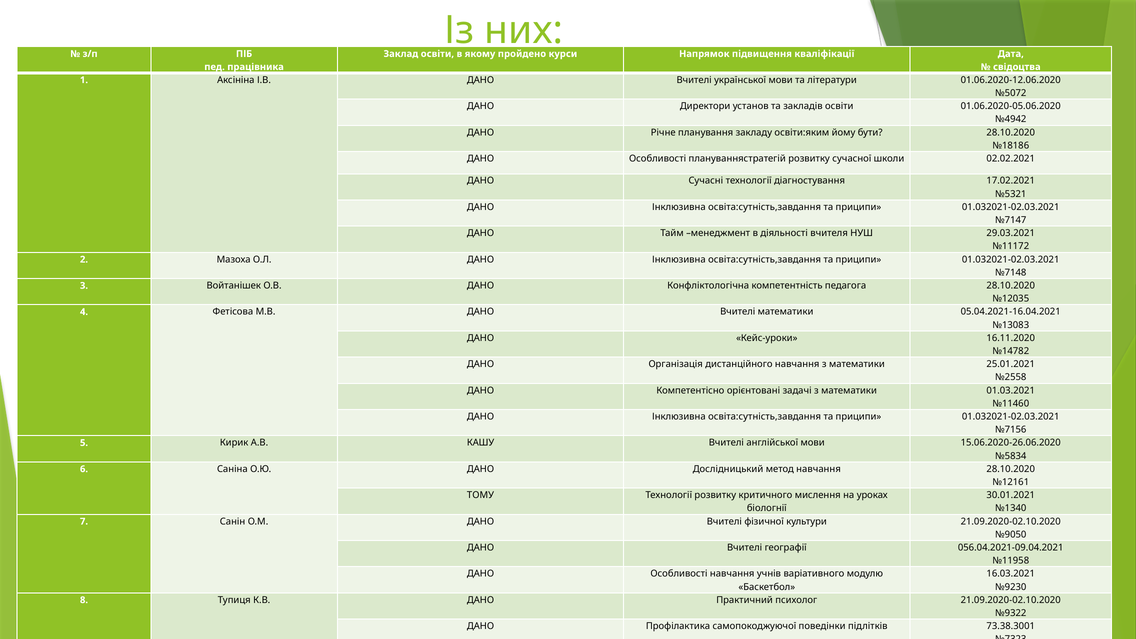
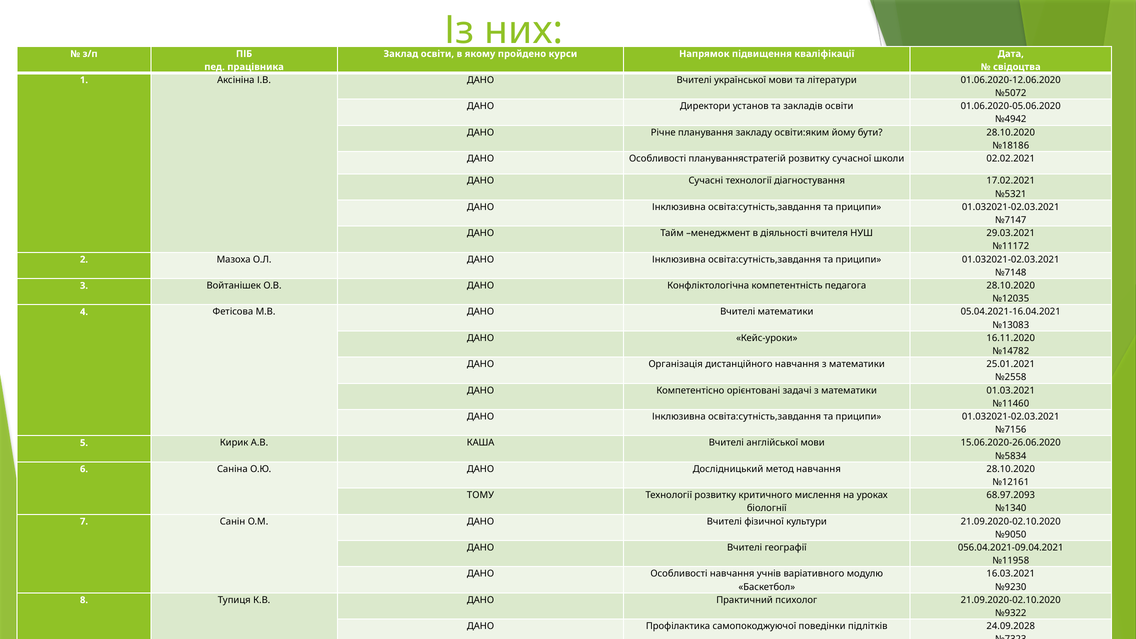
КАШУ: КАШУ -> КАША (481, 443)
30.01.2021: 30.01.2021 -> 68.97.2093 (1011, 495)
73.38.3001: 73.38.3001 -> 24.09.2028 (1011, 626)
